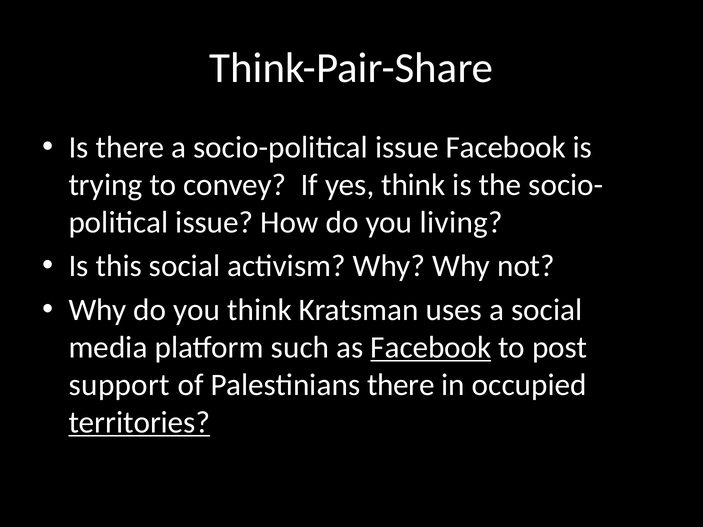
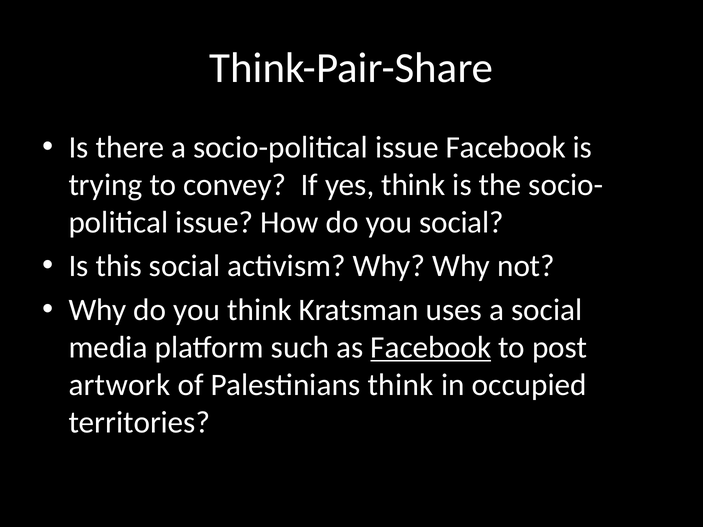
you living: living -> social (461, 222)
support: support -> artwork (119, 385)
Palestinians there: there -> think (401, 385)
territories underline: present -> none (139, 423)
